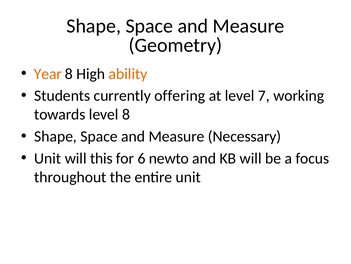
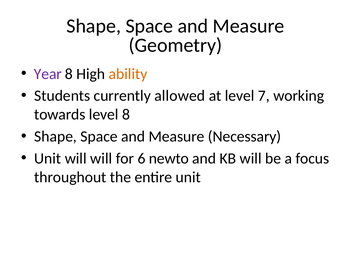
Year colour: orange -> purple (48, 74)
offering: offering -> allowed (180, 95)
will this: this -> will (101, 158)
